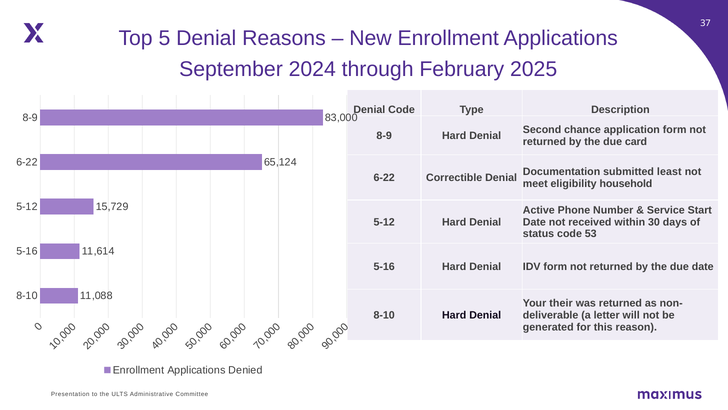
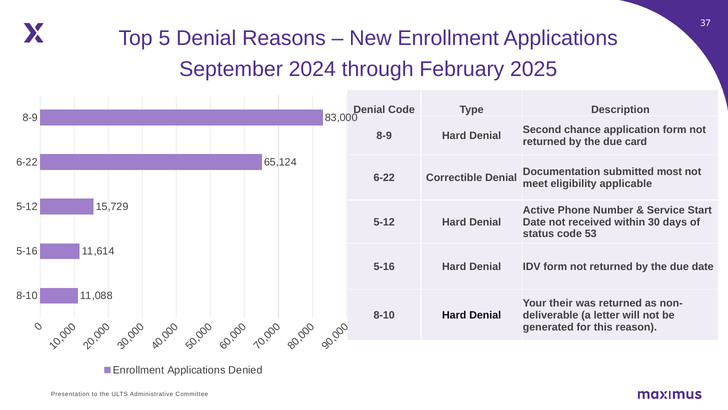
least: least -> most (669, 172)
household: household -> applicable (626, 183)
